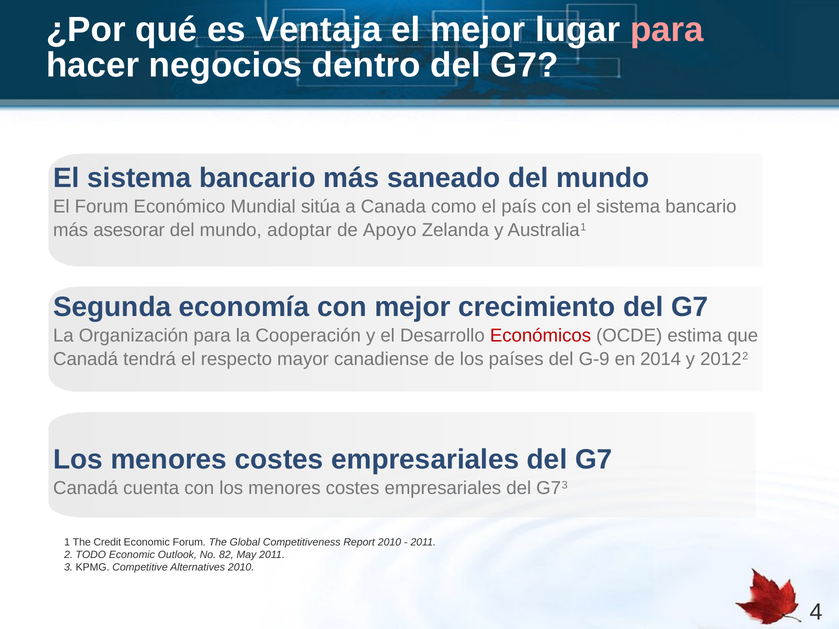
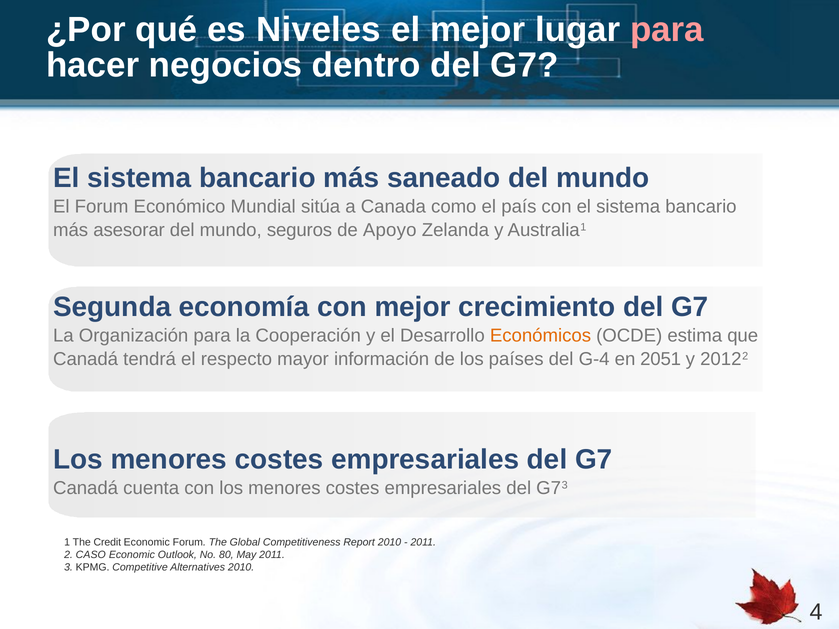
Ventaja: Ventaja -> Niveles (319, 30)
adoptar: adoptar -> seguros (300, 230)
Económicos colour: red -> orange (540, 336)
canadiense: canadiense -> información (382, 359)
G-9: G-9 -> G-4 (594, 359)
2014: 2014 -> 2051 (661, 359)
TODO: TODO -> CASO (91, 555)
82: 82 -> 80 (226, 555)
